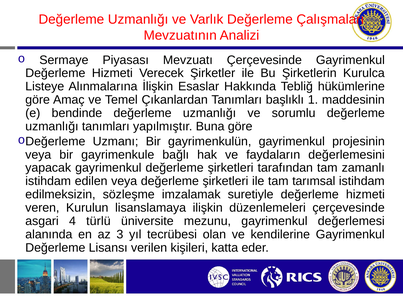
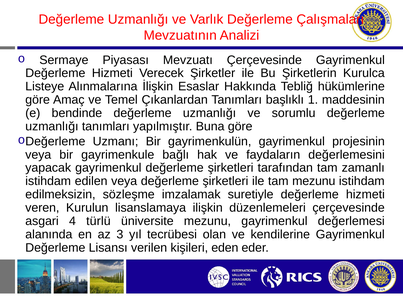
tam tarımsal: tarımsal -> mezunu (314, 181)
katta: katta -> eden (225, 248)
